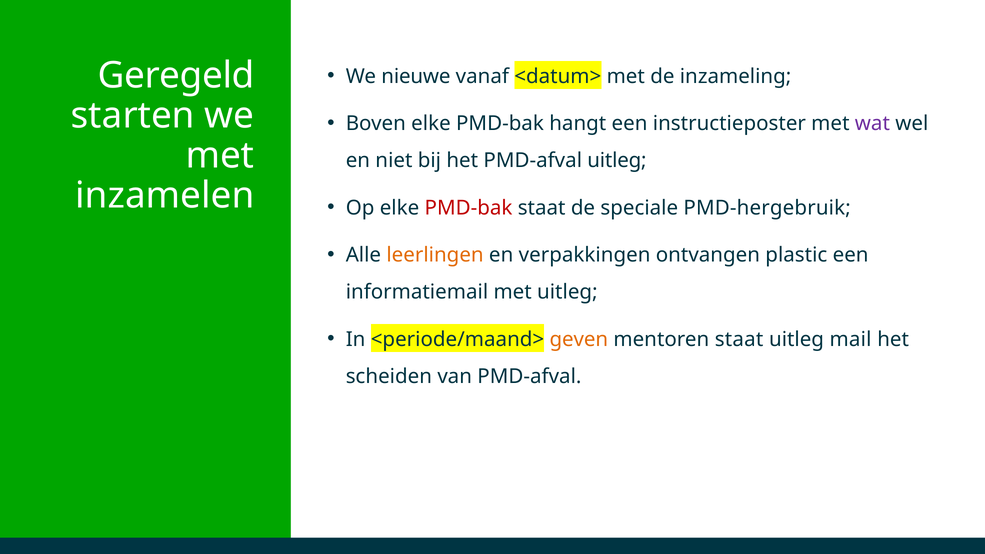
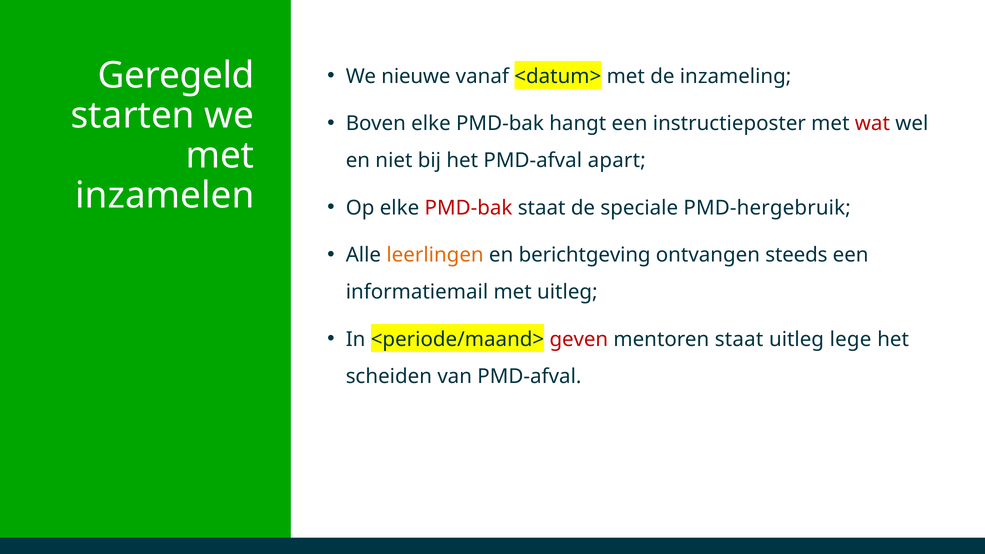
wat colour: purple -> red (872, 124)
PMD-afval uitleg: uitleg -> apart (617, 161)
verpakkingen: verpakkingen -> berichtgeving (585, 255)
plastic: plastic -> steeds (796, 255)
geven colour: orange -> red (579, 339)
mail: mail -> lege (851, 339)
